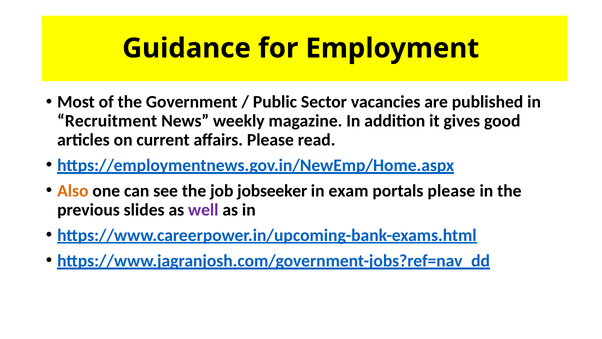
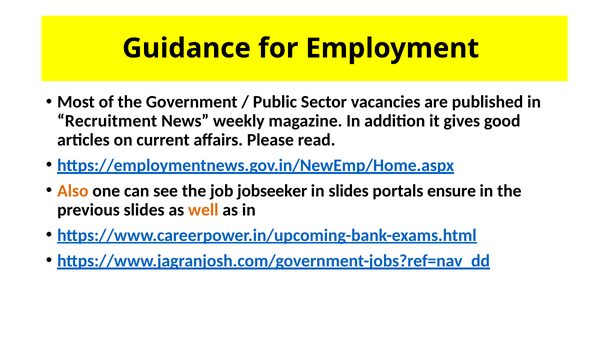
in exam: exam -> slides (349, 191)
portals please: please -> ensure (452, 191)
well colour: purple -> orange (203, 210)
